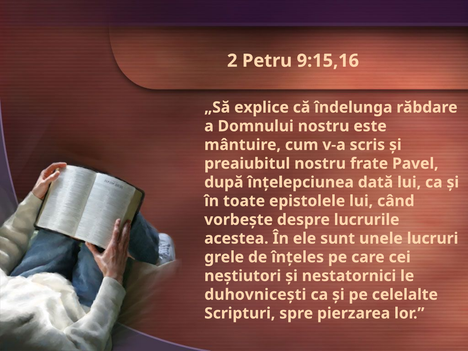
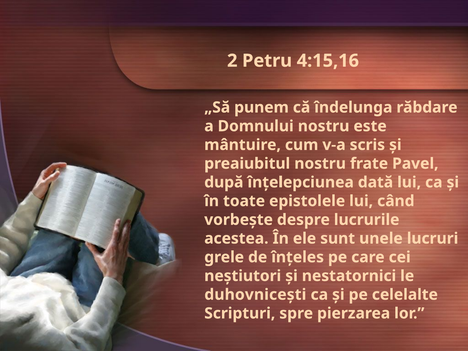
9:15,16: 9:15,16 -> 4:15,16 (328, 61)
explice: explice -> punem (262, 107)
